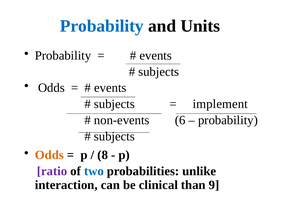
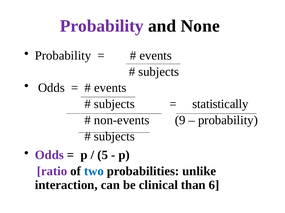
Probability colour: blue -> purple (102, 26)
Units: Units -> None (200, 26)
implement: implement -> statistically (220, 104)
6: 6 -> 9 (180, 121)
Odds colour: orange -> purple (49, 156)
8: 8 -> 5 (103, 156)
9: 9 -> 6 (214, 185)
